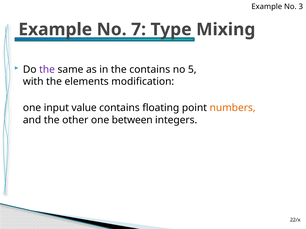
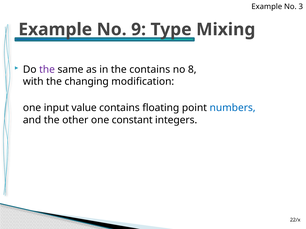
7: 7 -> 9 (139, 30)
5: 5 -> 8 (192, 70)
elements: elements -> changing (87, 82)
numbers colour: orange -> blue (233, 108)
between: between -> constant (132, 120)
